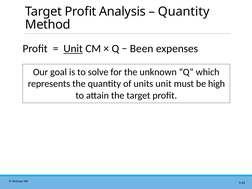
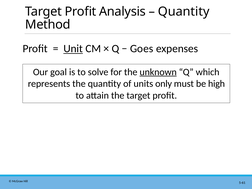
Been: Been -> Goes (142, 49)
unknown underline: none -> present (158, 72)
units unit: unit -> only (164, 84)
